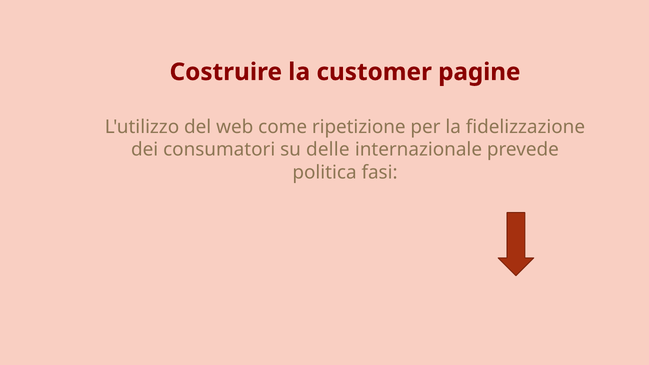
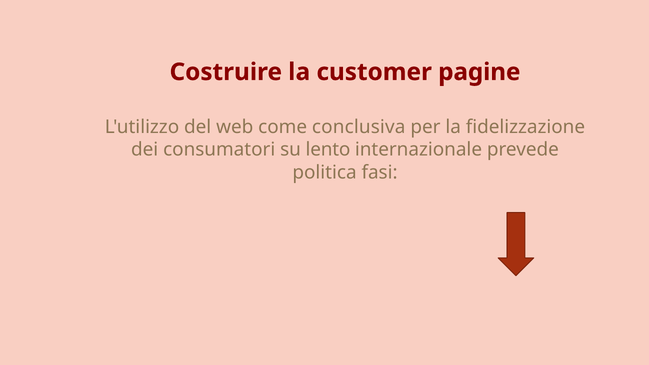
ripetizione: ripetizione -> conclusiva (359, 127)
delle: delle -> lento (328, 150)
